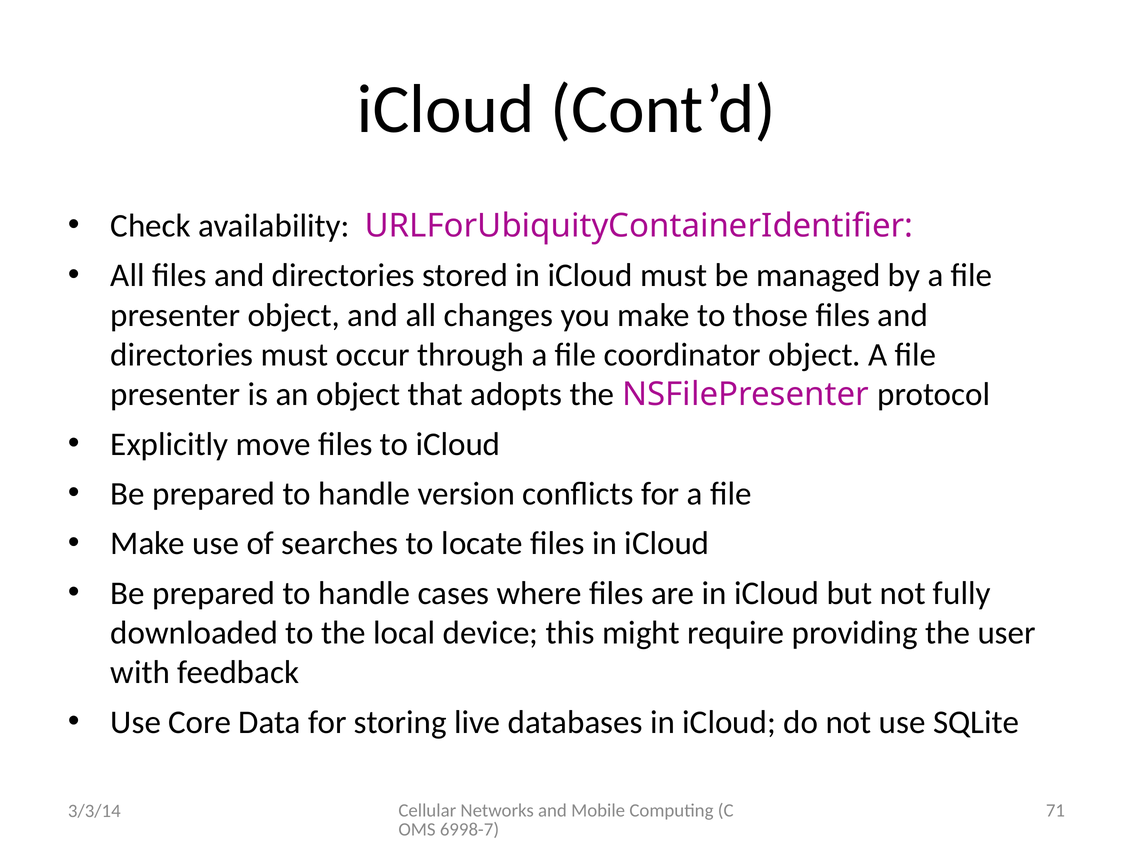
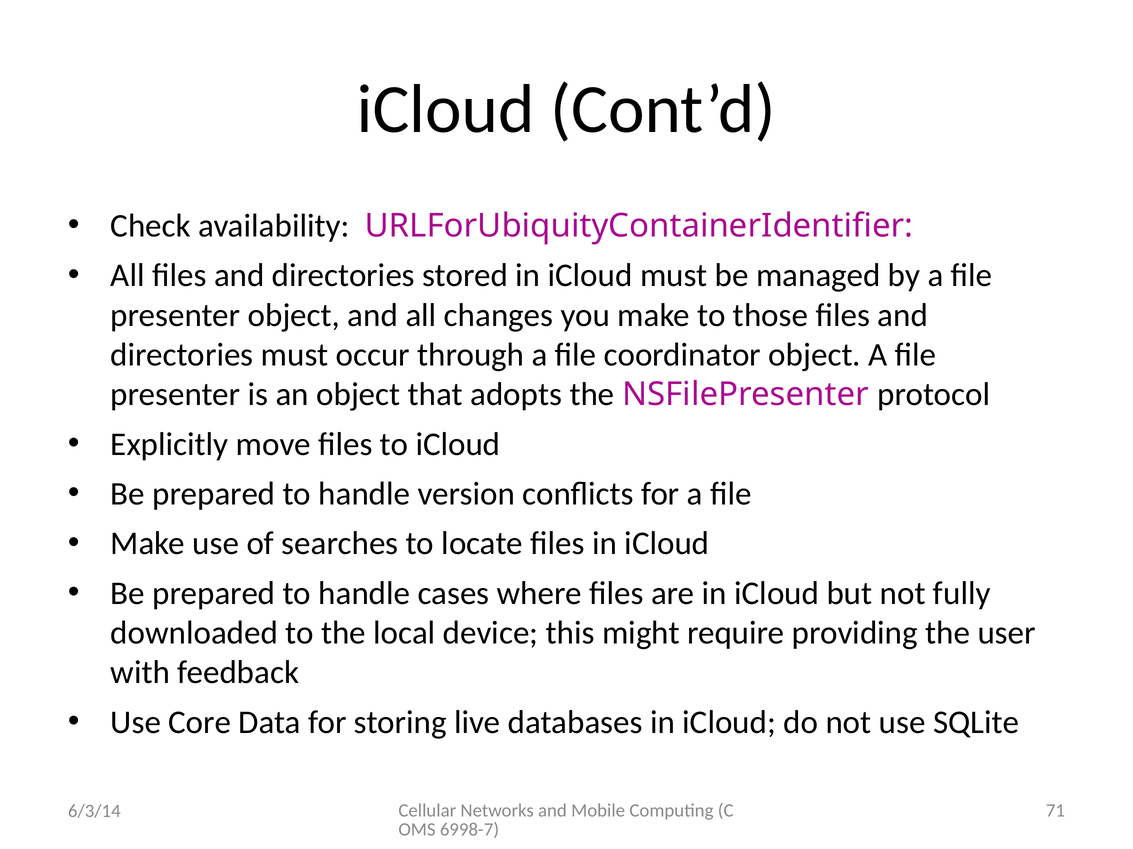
3/3/14: 3/3/14 -> 6/3/14 (94, 811)
